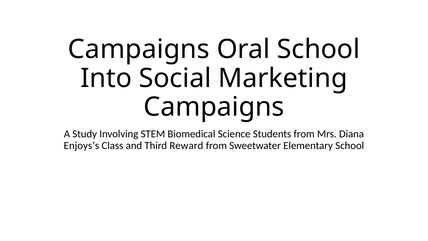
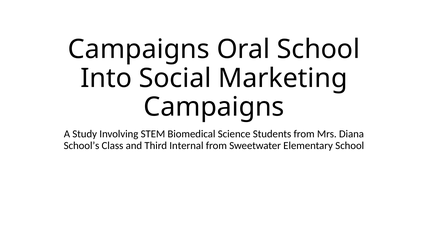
Enjoys’s: Enjoys’s -> School’s (82, 145)
Reward: Reward -> Internal (186, 145)
